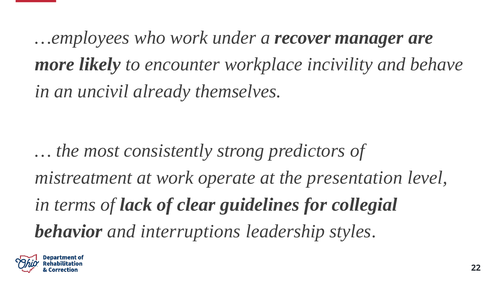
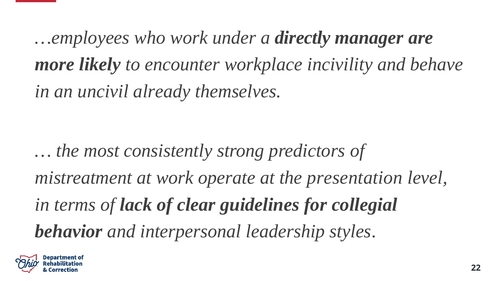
recover: recover -> directly (303, 38)
interruptions: interruptions -> interpersonal (191, 232)
